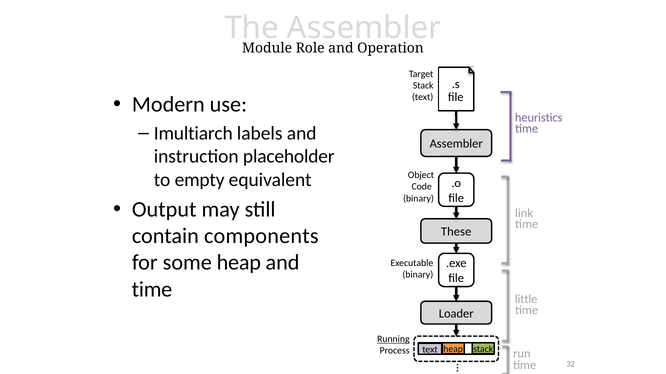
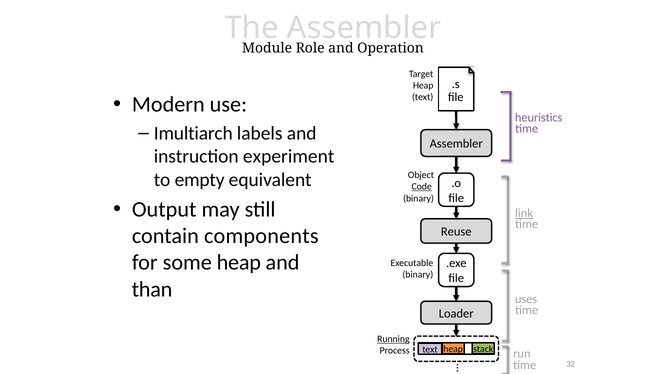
Stack: Stack -> Heap (423, 86)
placeholder: placeholder -> experiment (289, 157)
Code underline: none -> present (422, 187)
link underline: none -> present (524, 213)
These: These -> Reuse (456, 232)
time: time -> than (152, 290)
little: little -> uses (526, 300)
